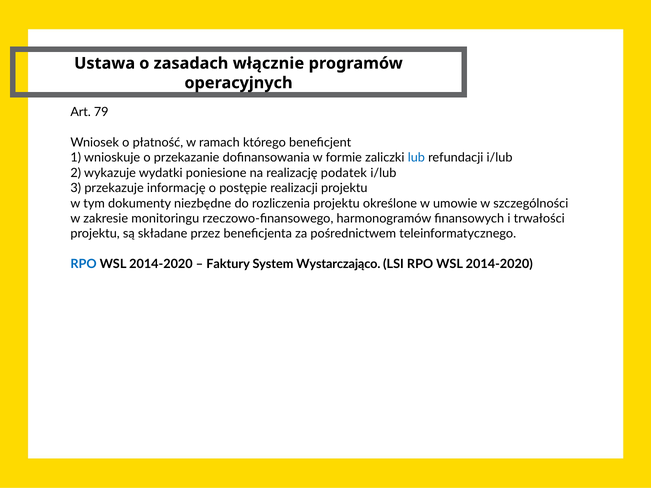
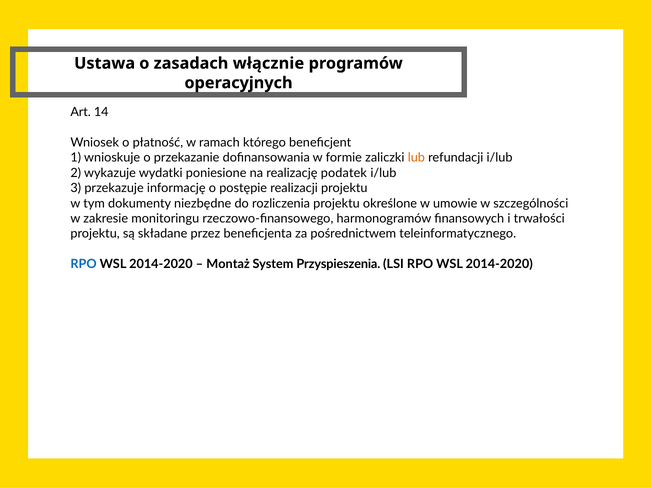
79: 79 -> 14 (101, 112)
lub colour: blue -> orange (416, 158)
Faktury: Faktury -> Montaż (228, 264)
Wystarczająco: Wystarczająco -> Przyspieszenia (338, 264)
